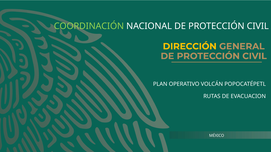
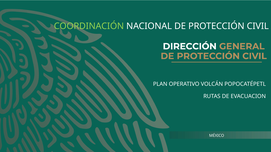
DIRECCIÓN colour: yellow -> white (190, 47)
